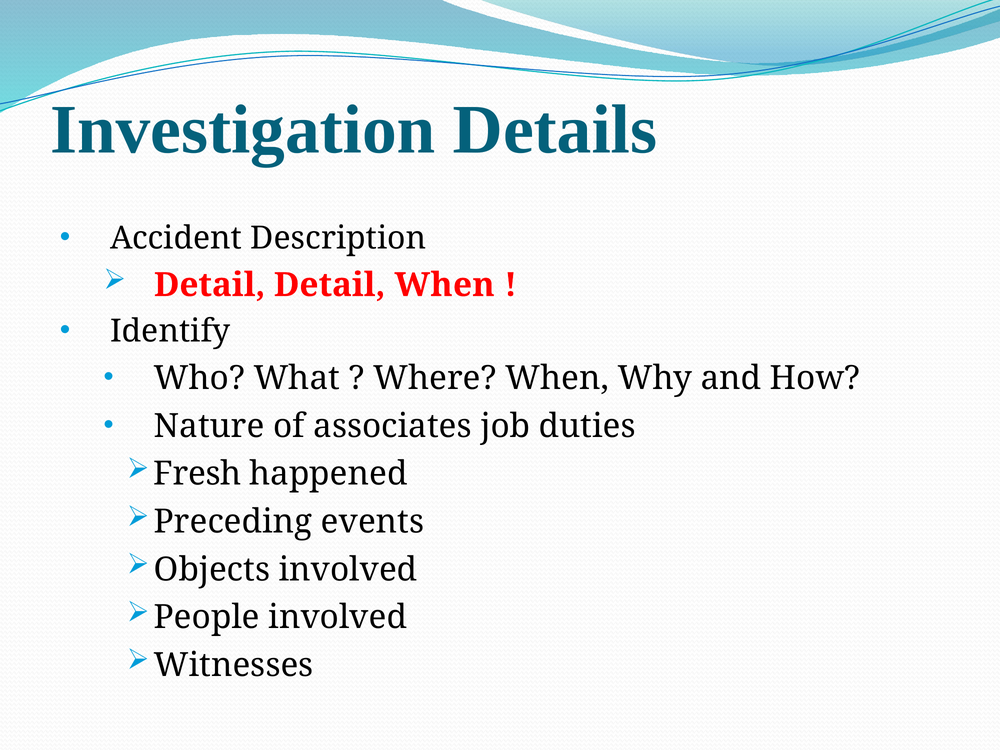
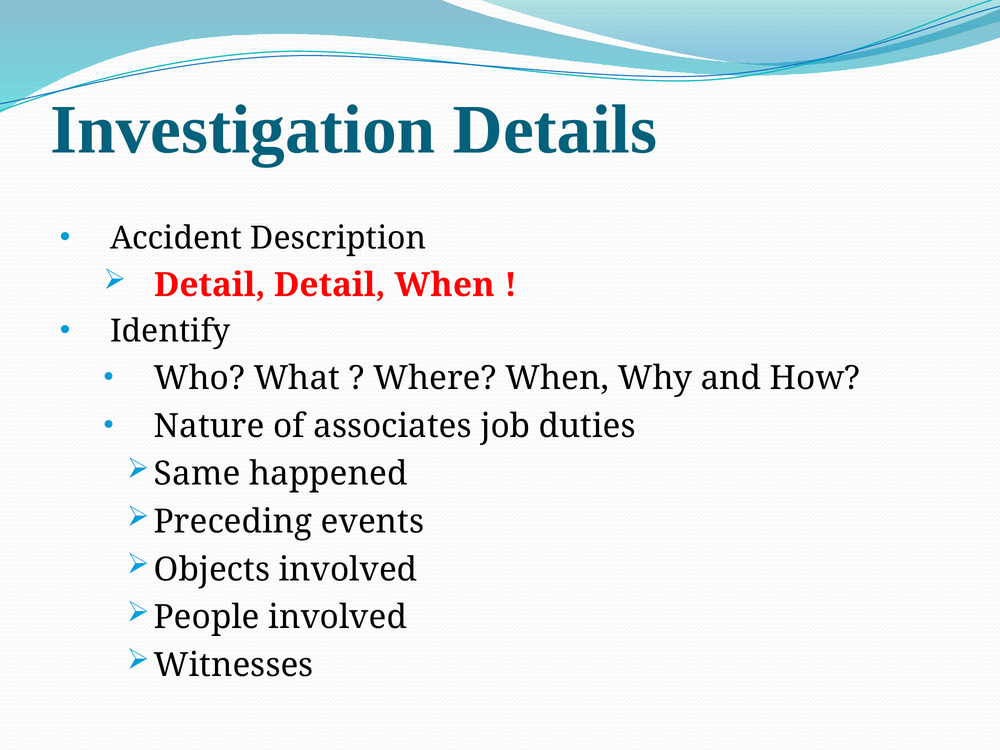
Fresh: Fresh -> Same (197, 474)
